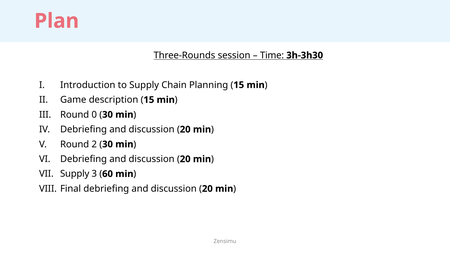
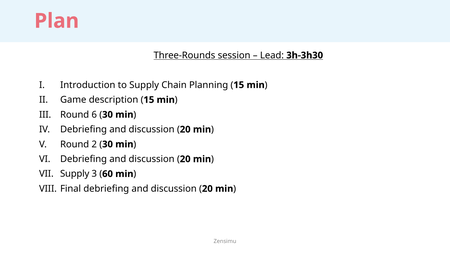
Time: Time -> Lead (272, 55)
0: 0 -> 6 (94, 115)
